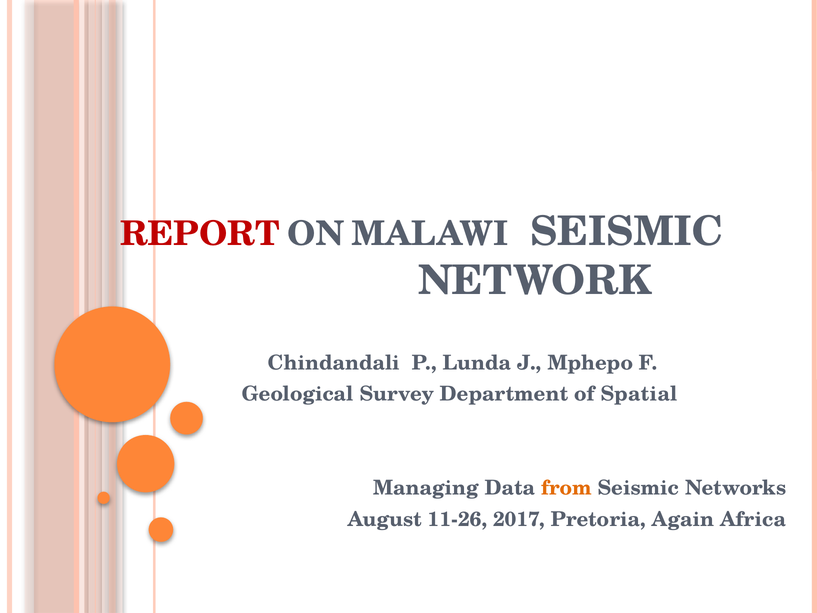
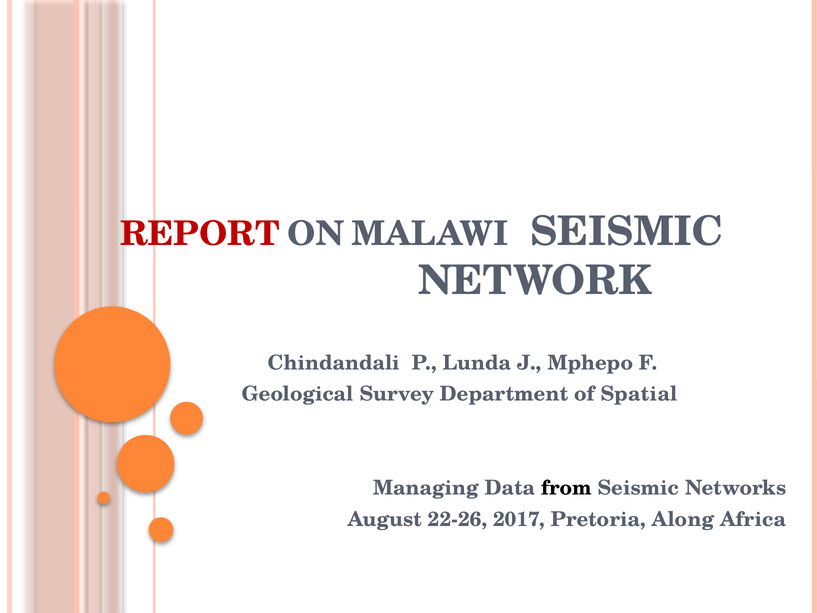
from colour: orange -> black (567, 488)
11-26: 11-26 -> 22-26 (458, 519)
Again: Again -> Along (683, 519)
